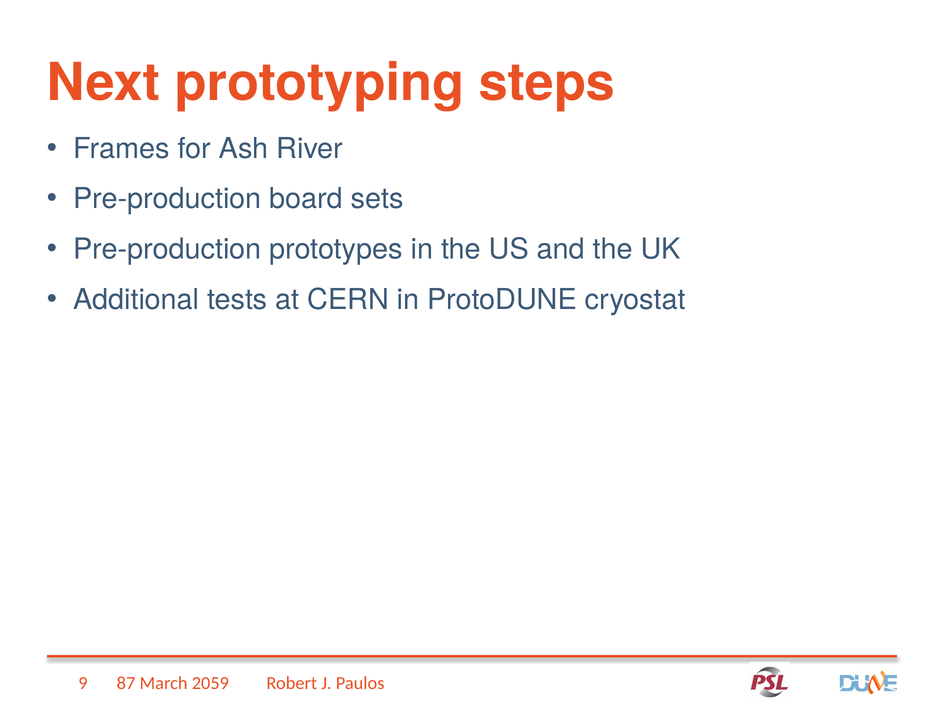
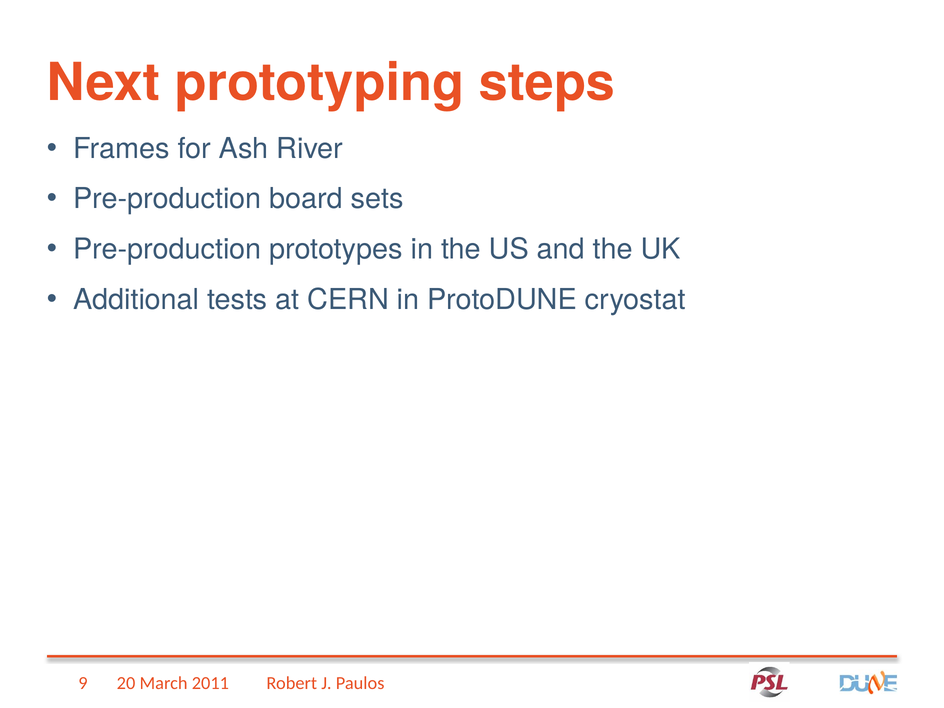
87: 87 -> 20 (126, 683)
2059: 2059 -> 2011 (210, 683)
